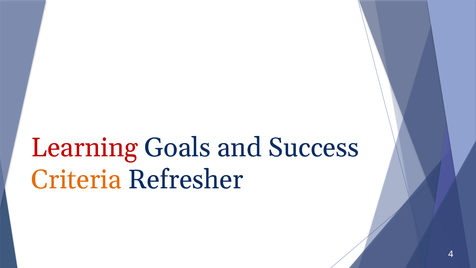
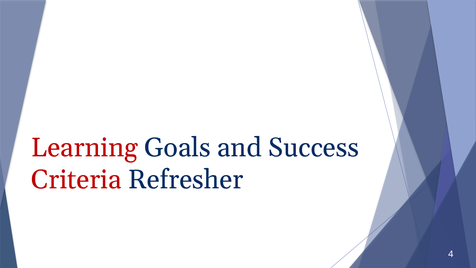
Criteria colour: orange -> red (76, 180)
